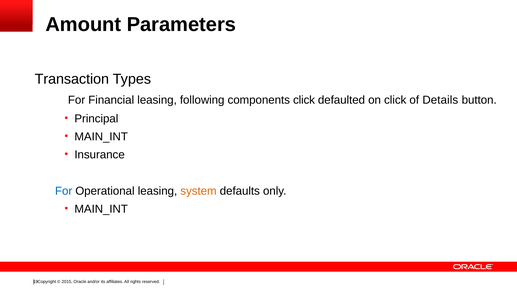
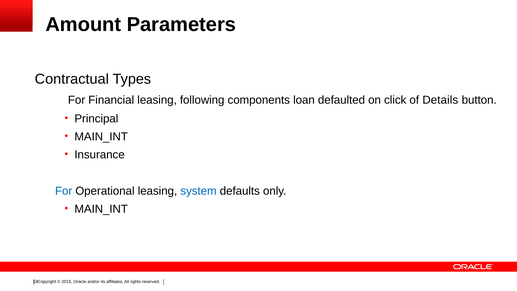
Transaction: Transaction -> Contractual (72, 79)
components click: click -> loan (304, 100)
system colour: orange -> blue (198, 191)
